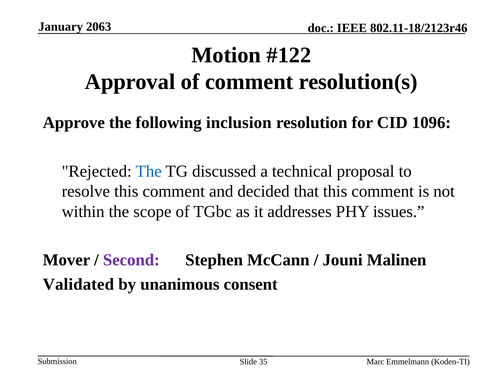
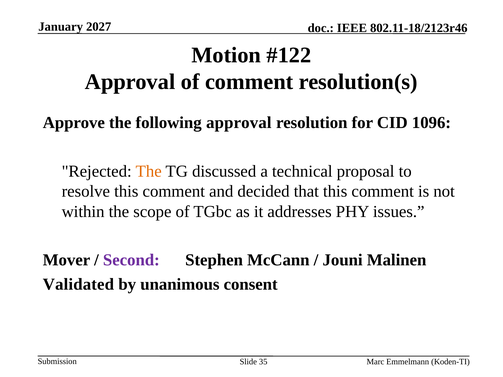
2063: 2063 -> 2027 (99, 27)
following inclusion: inclusion -> approval (239, 123)
The colour: blue -> orange (149, 171)
